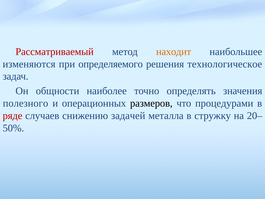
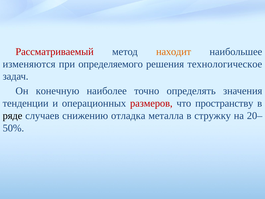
общности: общности -> конечную (58, 91)
полезного: полезного -> тенденции (26, 103)
размеров colour: black -> red (151, 103)
процедурами: процедурами -> пространству (224, 103)
ряде colour: red -> black (12, 115)
задачей: задачей -> отладка (128, 115)
